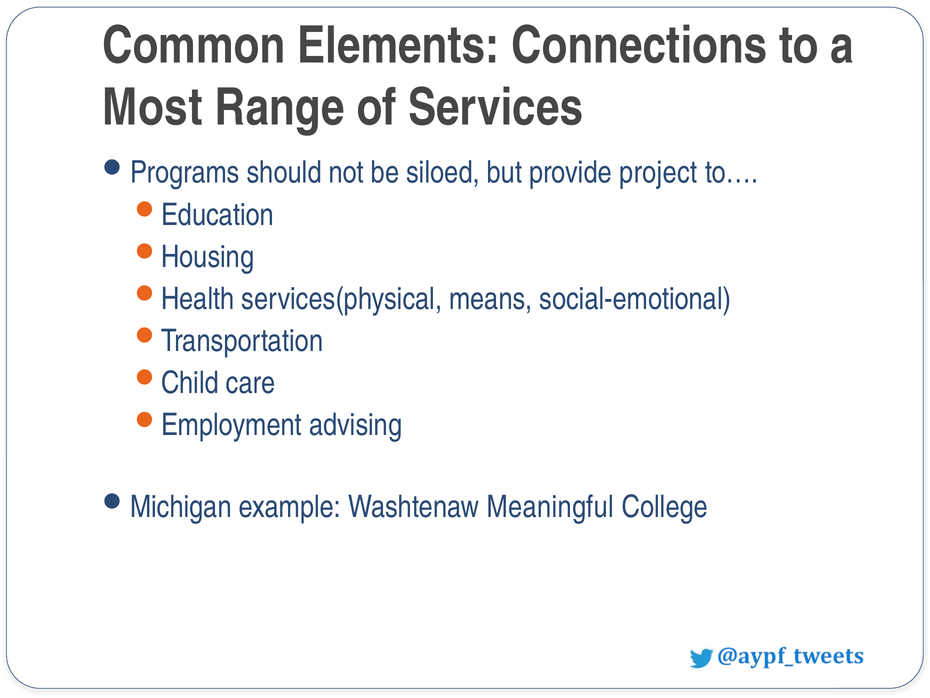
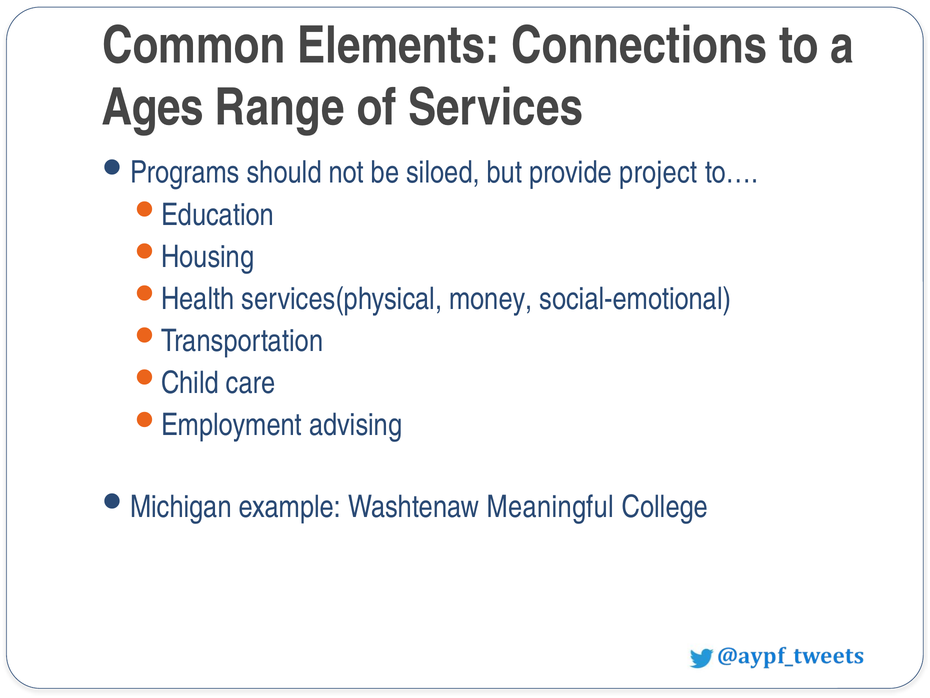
Most: Most -> Ages (153, 107)
means: means -> money (491, 299)
